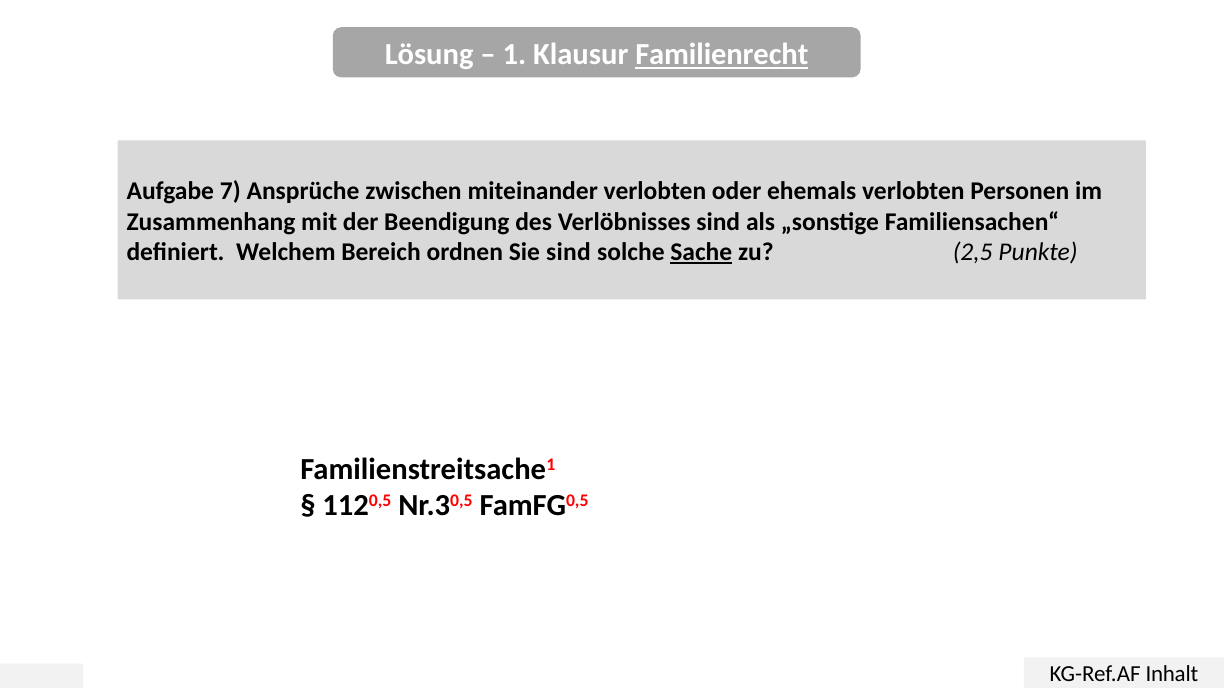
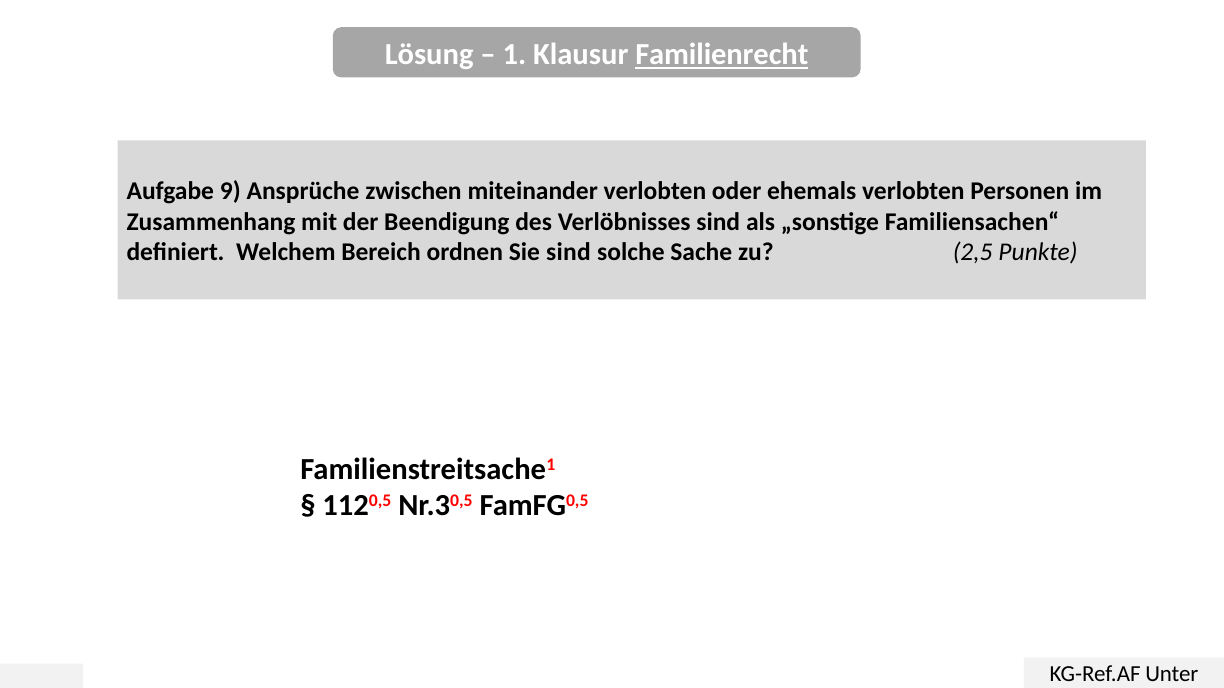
7: 7 -> 9 (230, 191)
Sache underline: present -> none (701, 252)
Inhalt: Inhalt -> Unter (1172, 675)
